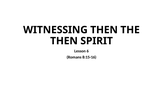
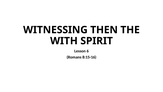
THEN: THEN -> WITH (64, 41)
